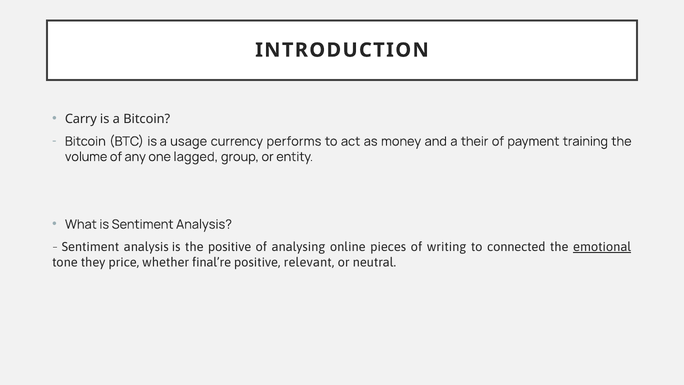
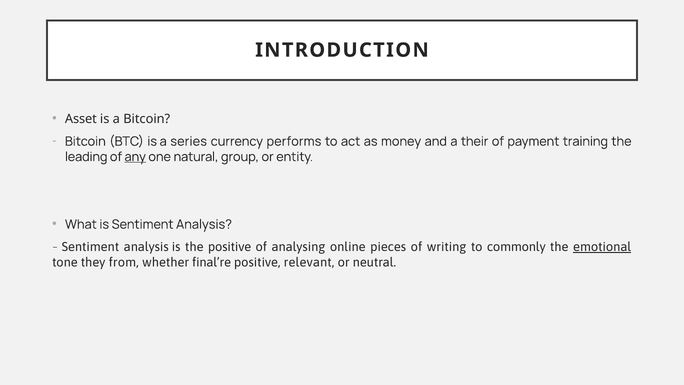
Carry: Carry -> Asset (81, 119)
usage: usage -> series (189, 141)
volume: volume -> leading (86, 157)
any underline: none -> present (135, 157)
lagged: lagged -> natural (196, 157)
connected: connected -> commonly (516, 247)
price: price -> from (124, 262)
